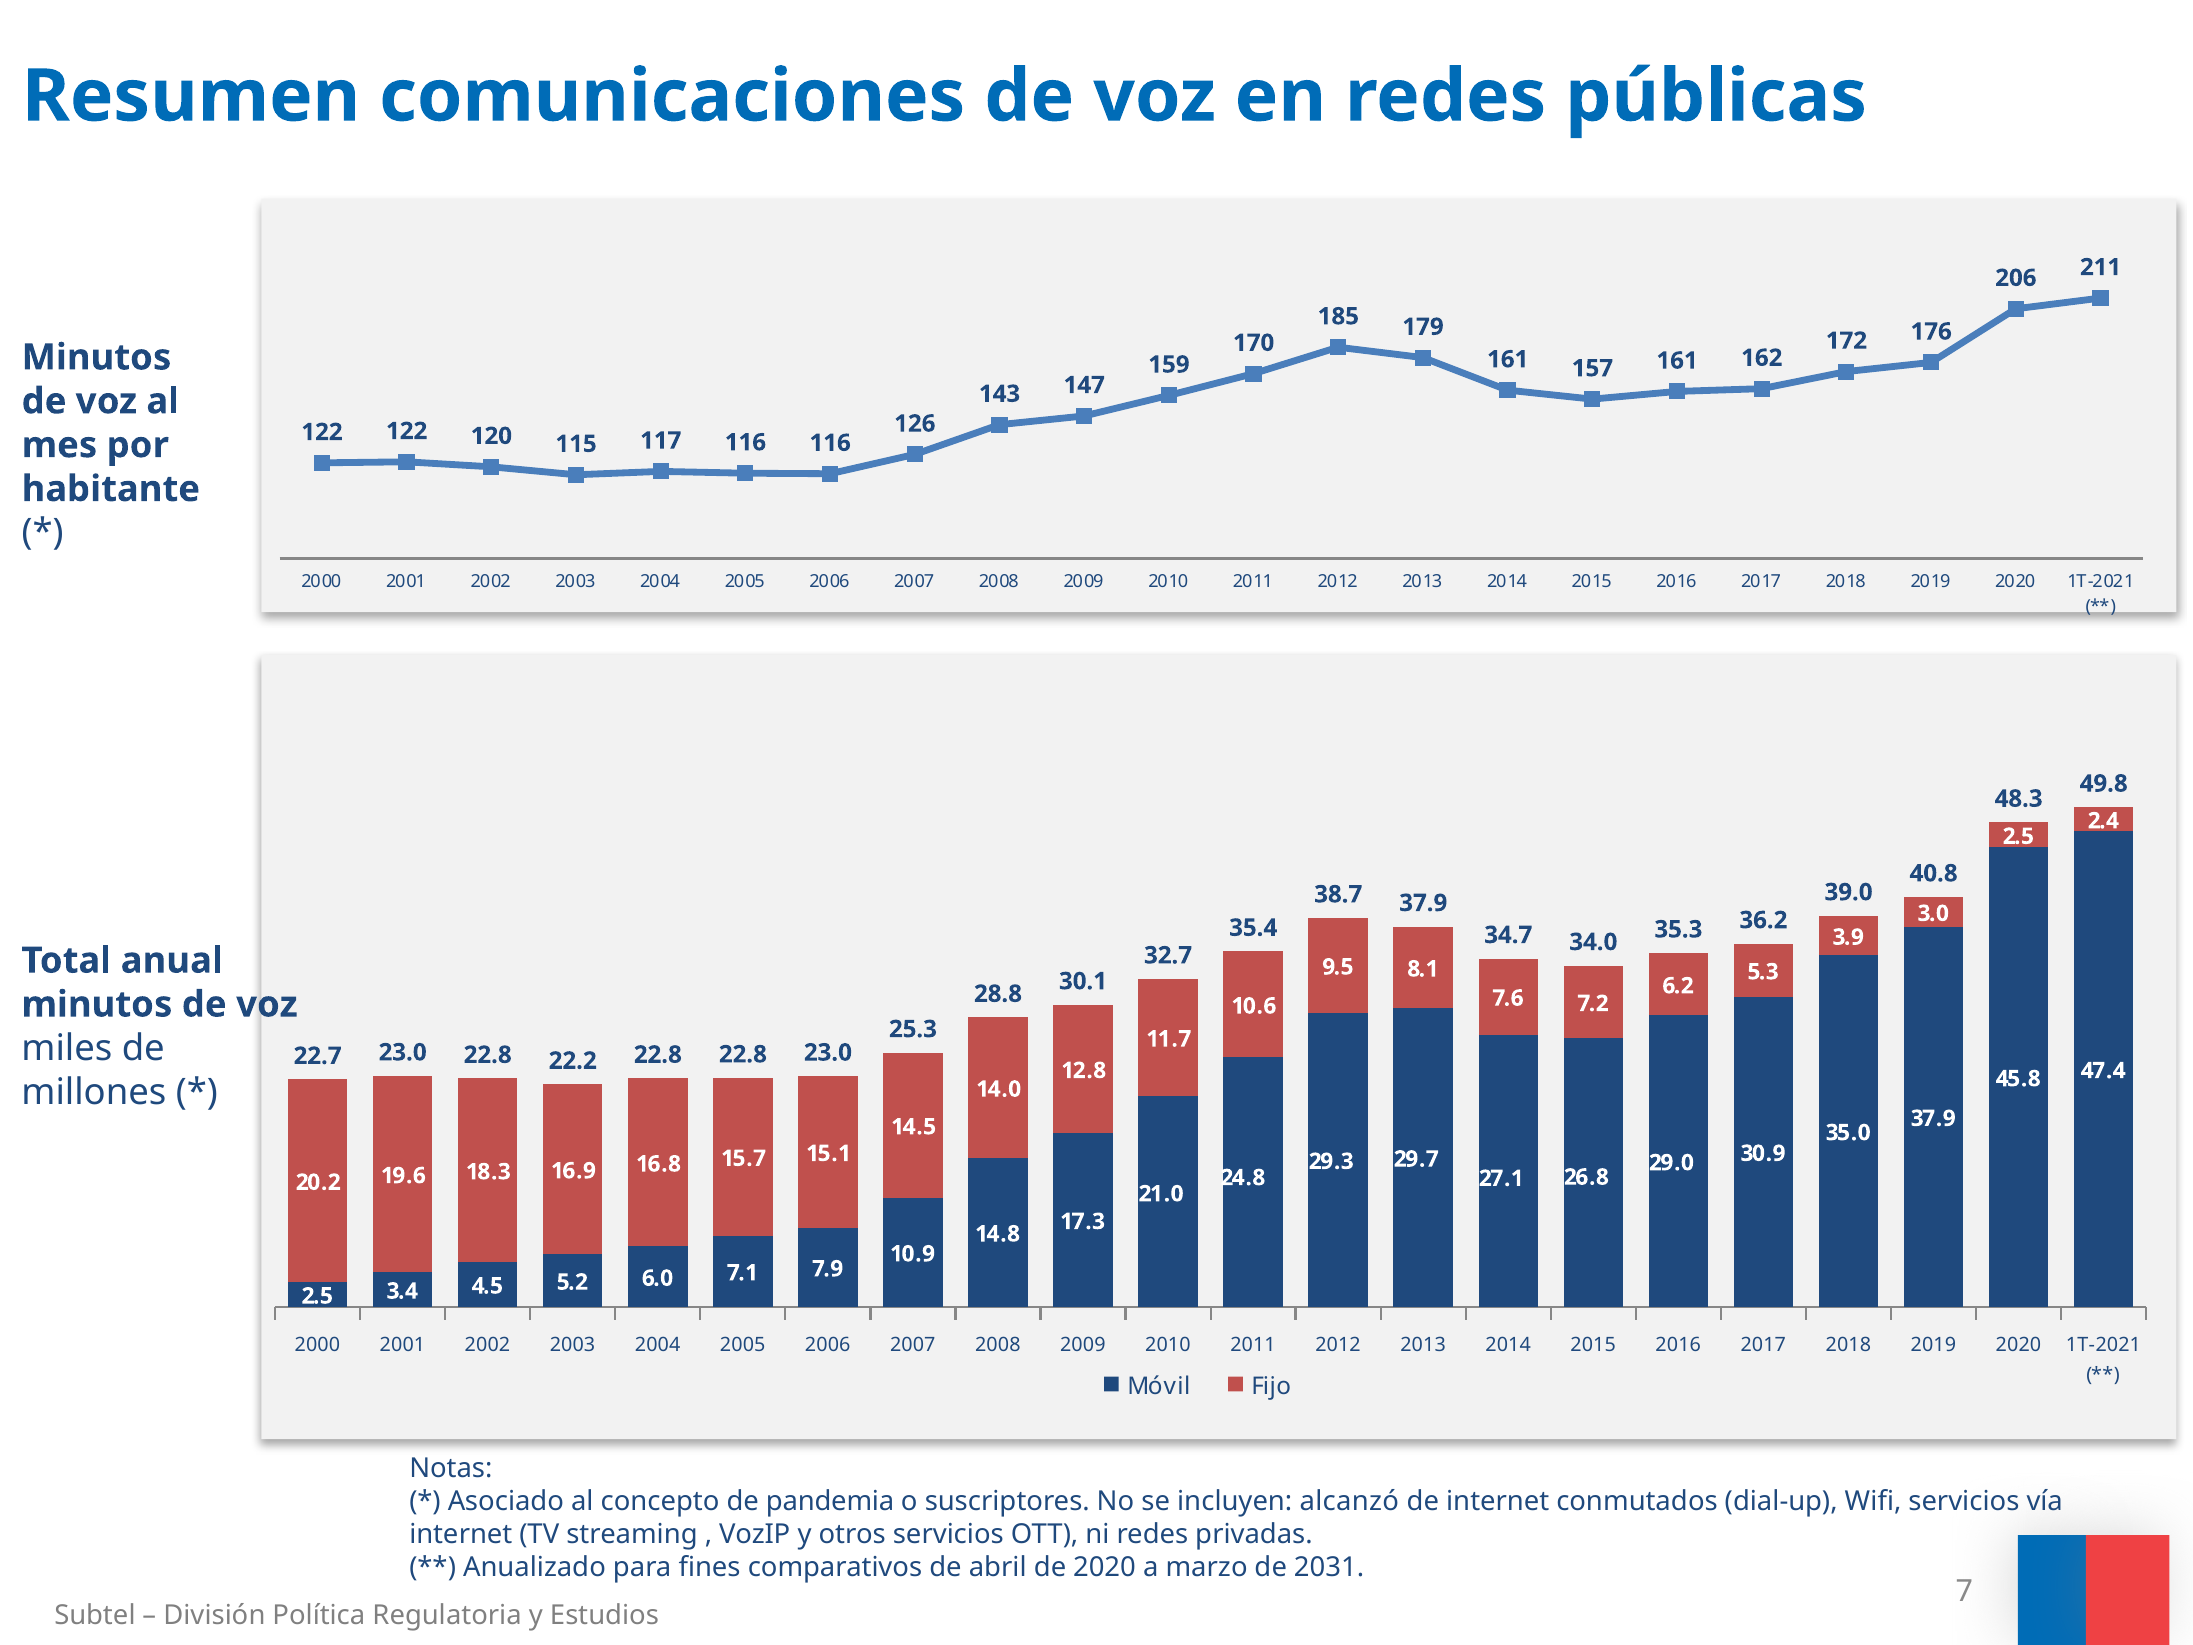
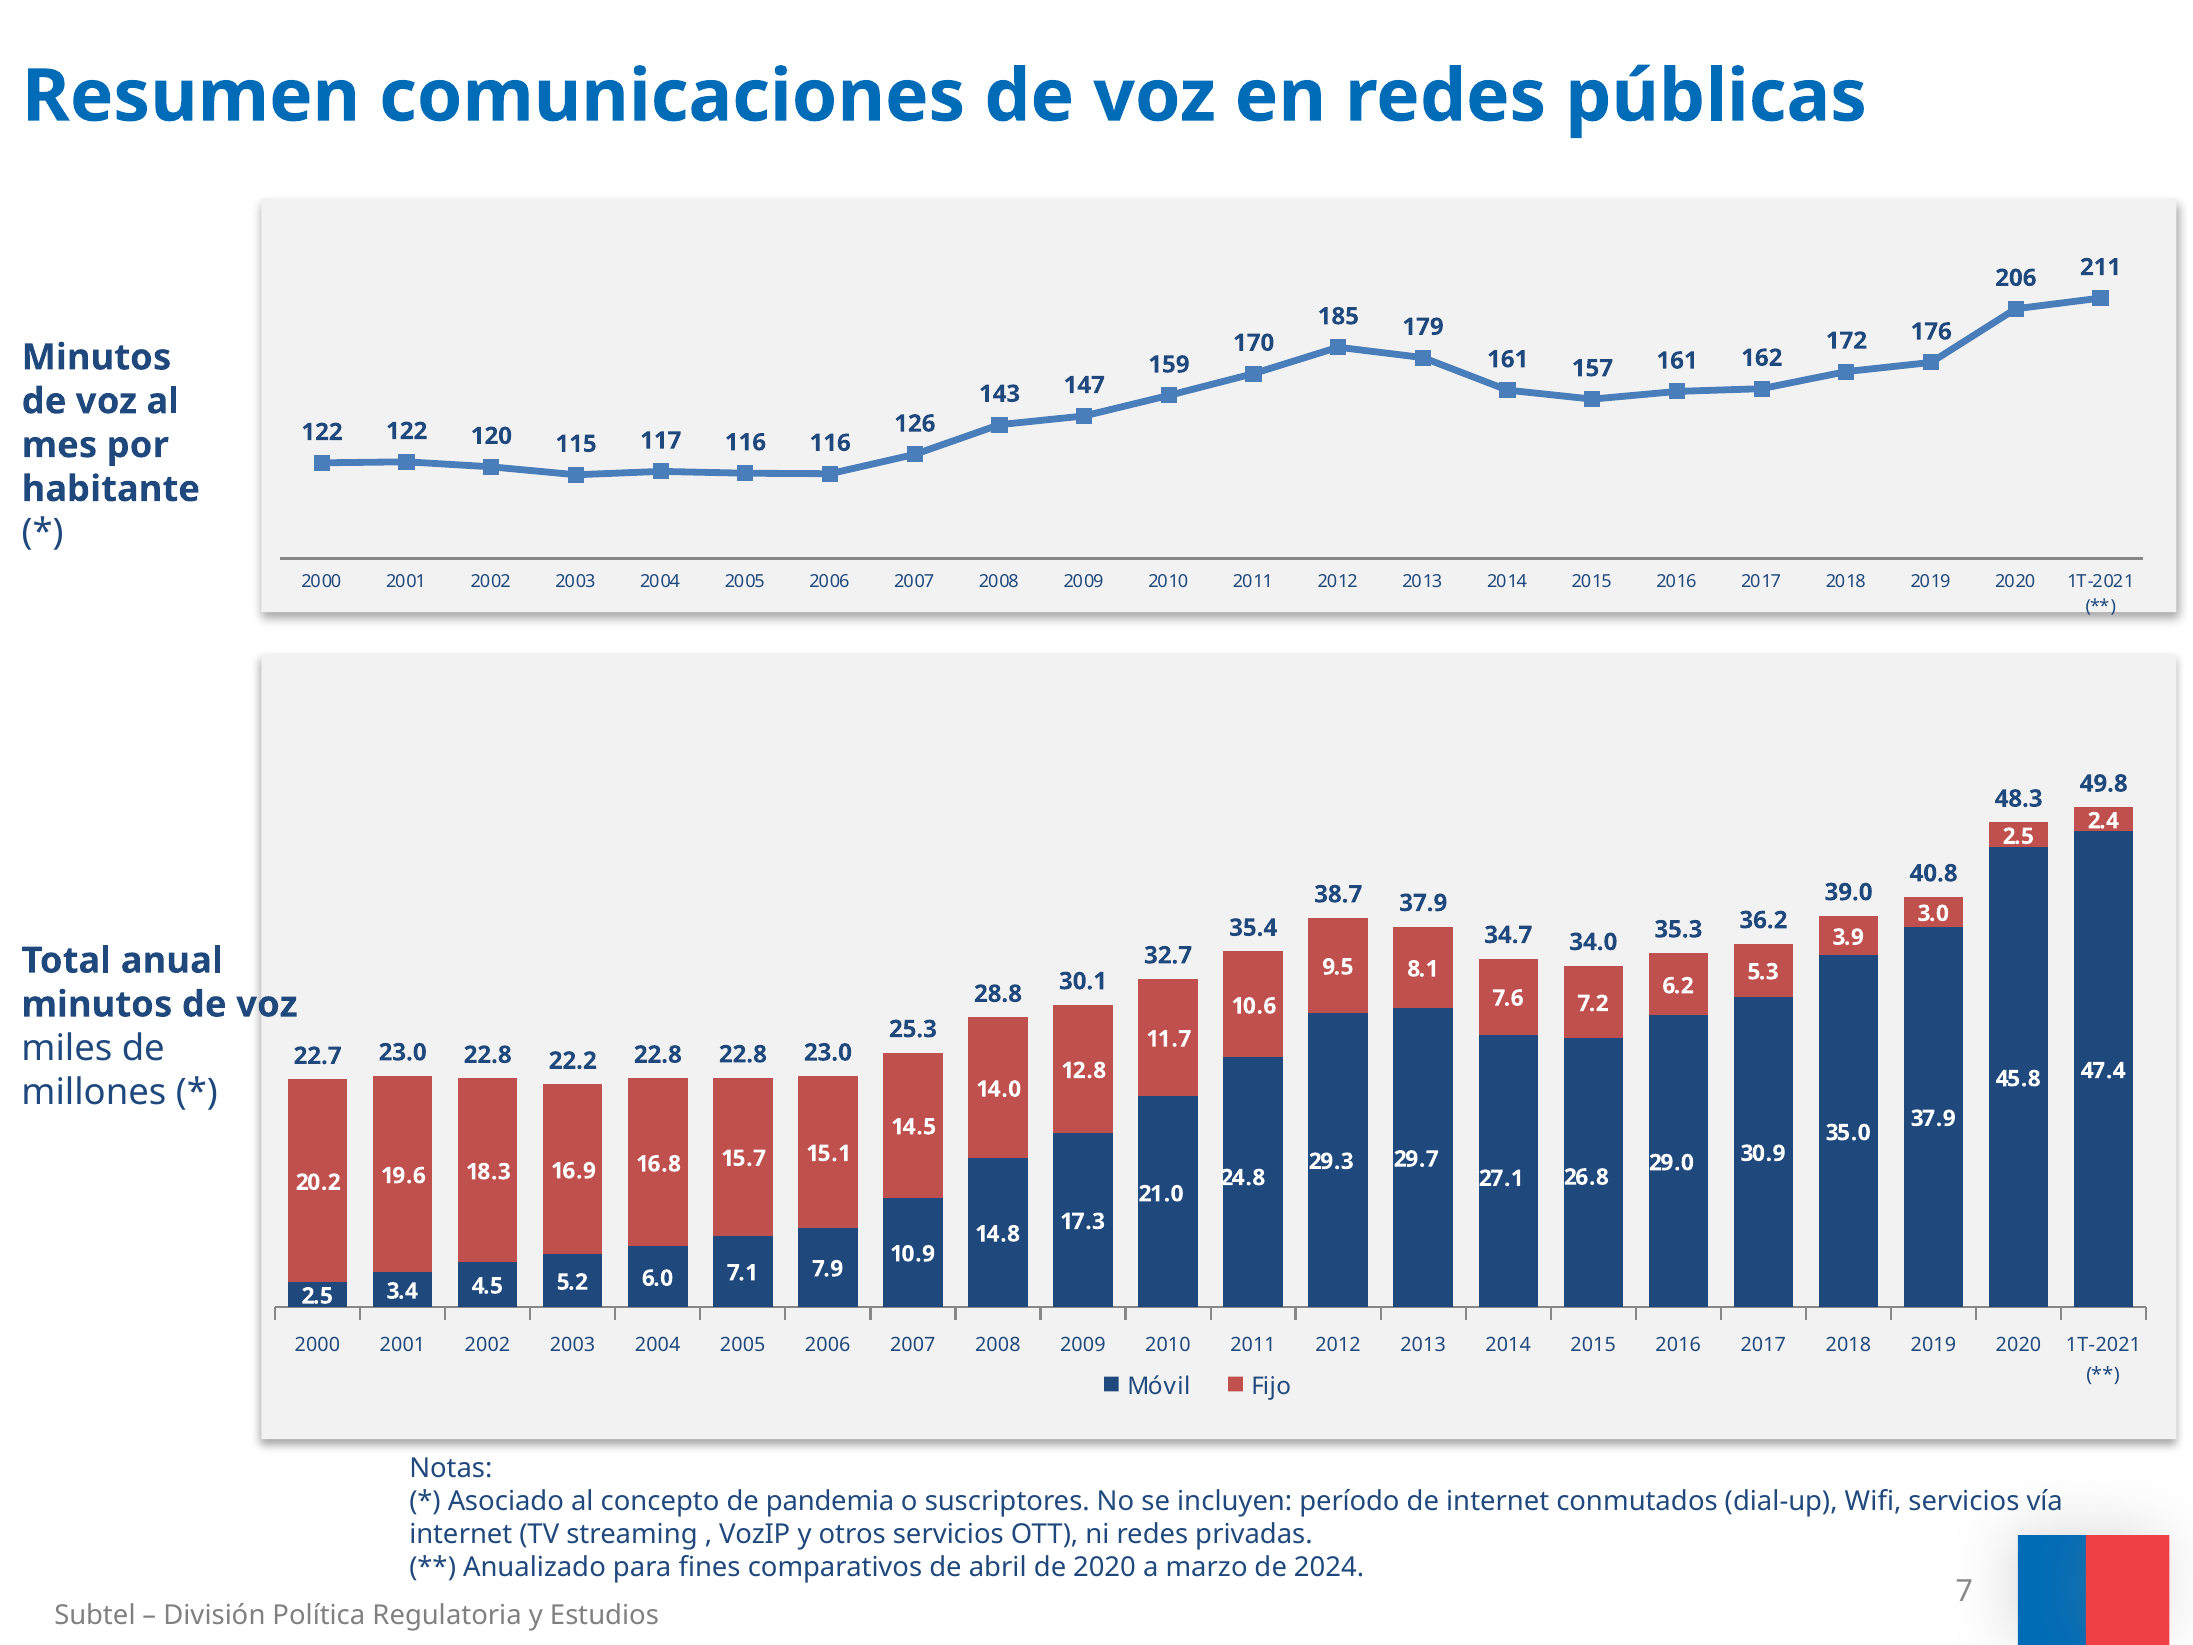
alcanzó: alcanzó -> período (1349, 1501)
2031: 2031 -> 2024 (1329, 1567)
